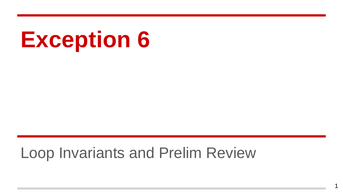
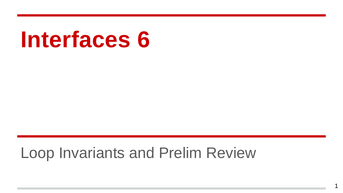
Exception: Exception -> Interfaces (76, 40)
